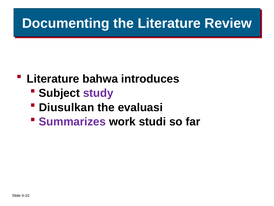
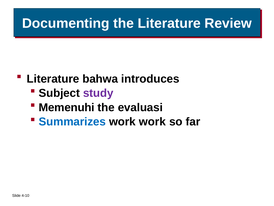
Diusulkan: Diusulkan -> Memenuhi (67, 107)
Summarizes colour: purple -> blue (72, 121)
work studi: studi -> work (152, 121)
